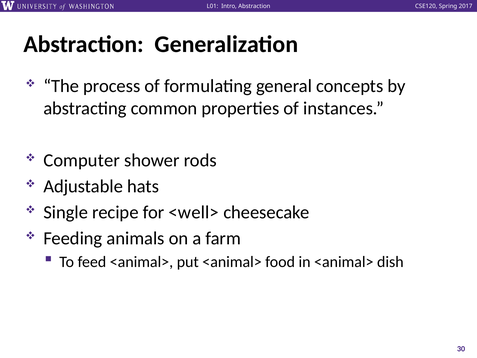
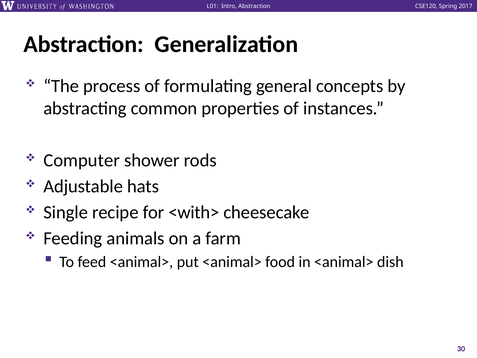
<well>: <well> -> <with> (194, 212)
